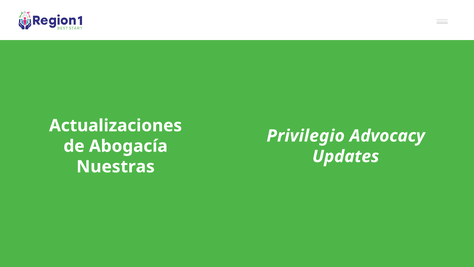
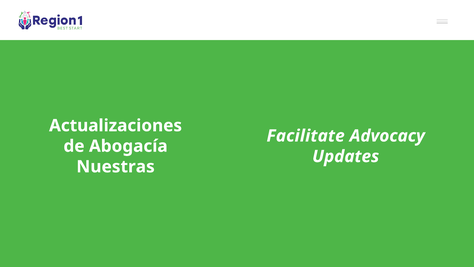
Privilegio: Privilegio -> Facilitate (306, 136)
